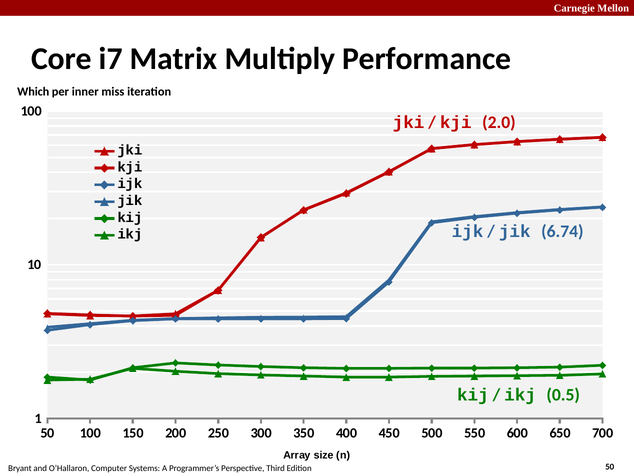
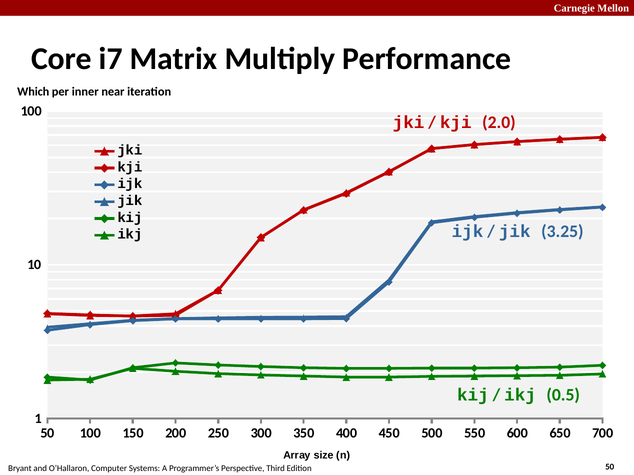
miss: miss -> near (113, 92)
6.74: 6.74 -> 3.25 (562, 232)
